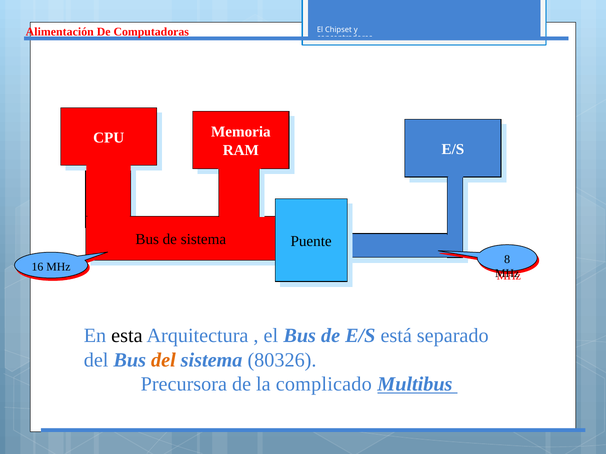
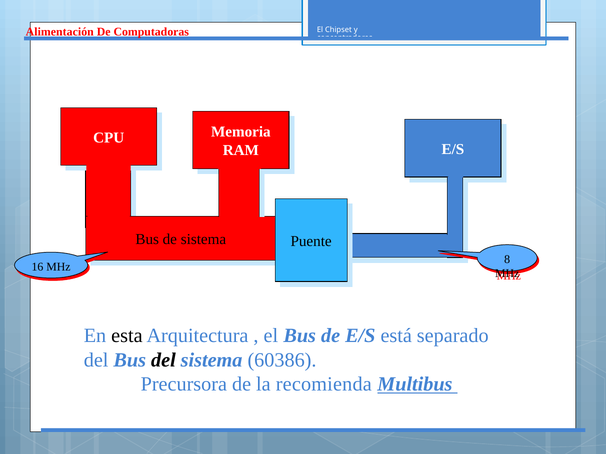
del colour: orange -> black (163, 360)
80326: 80326 -> 60386 (282, 360)
complicado: complicado -> recomienda (324, 385)
